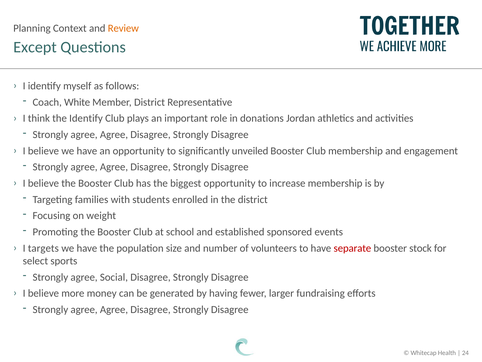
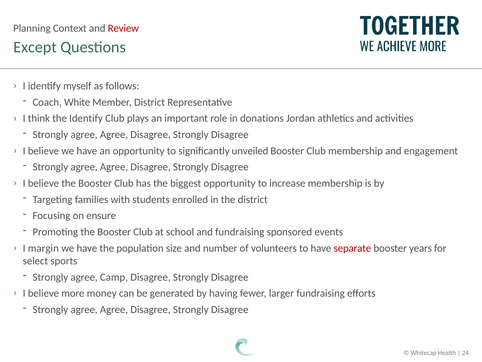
Review colour: orange -> red (123, 28)
weight: weight -> ensure (101, 215)
and established: established -> fundraising (240, 232)
targets: targets -> margin (43, 248)
stock: stock -> years (421, 248)
Social: Social -> Camp (114, 277)
